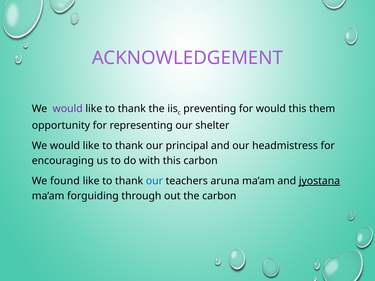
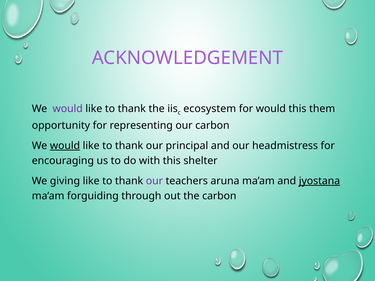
preventing: preventing -> ecosystem (210, 109)
our shelter: shelter -> carbon (212, 126)
would underline: none -> present (65, 146)
this carbon: carbon -> shelter (201, 161)
found: found -> giving (65, 181)
our colour: blue -> purple (154, 181)
